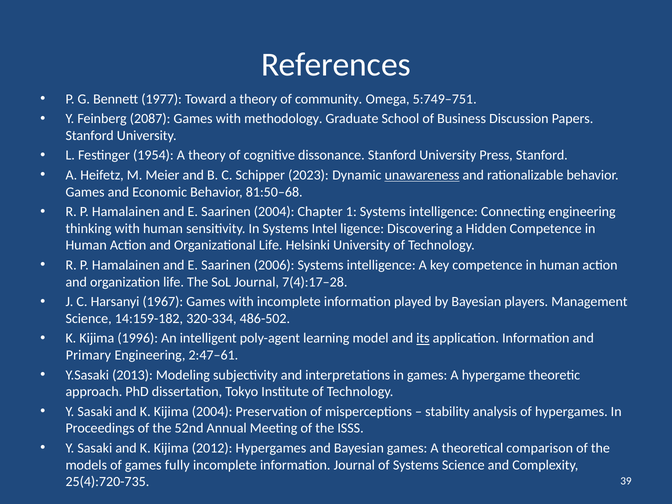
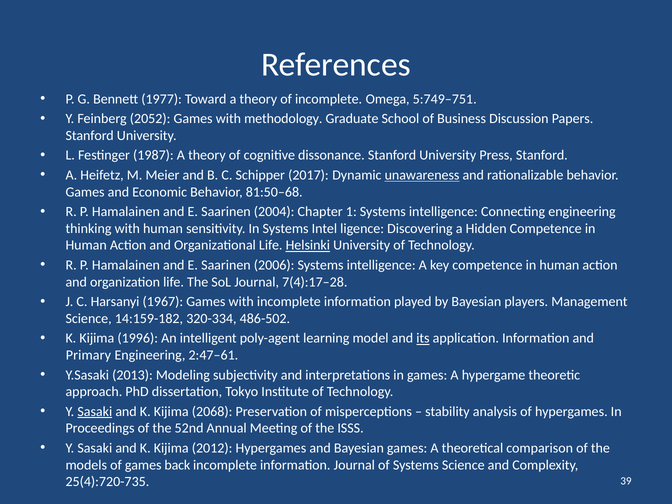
of community: community -> incomplete (329, 99)
2087: 2087 -> 2052 (150, 119)
1954: 1954 -> 1987 (153, 155)
2023: 2023 -> 2017 (308, 175)
Helsinki underline: none -> present (308, 245)
Sasaki underline: none -> present (95, 411)
Kijima 2004: 2004 -> 2068 (212, 411)
fully: fully -> back (177, 465)
